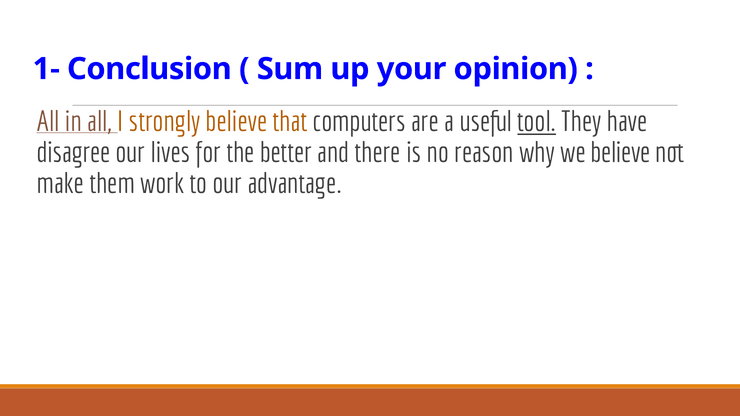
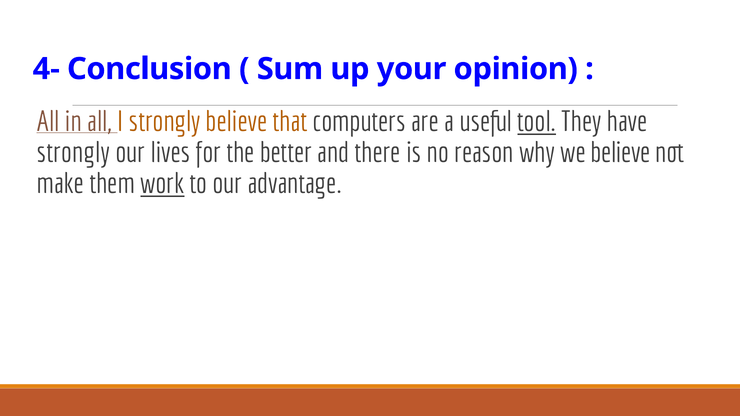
1-: 1- -> 4- (46, 69)
disagree: disagree -> strongly (73, 153)
work underline: none -> present (162, 184)
